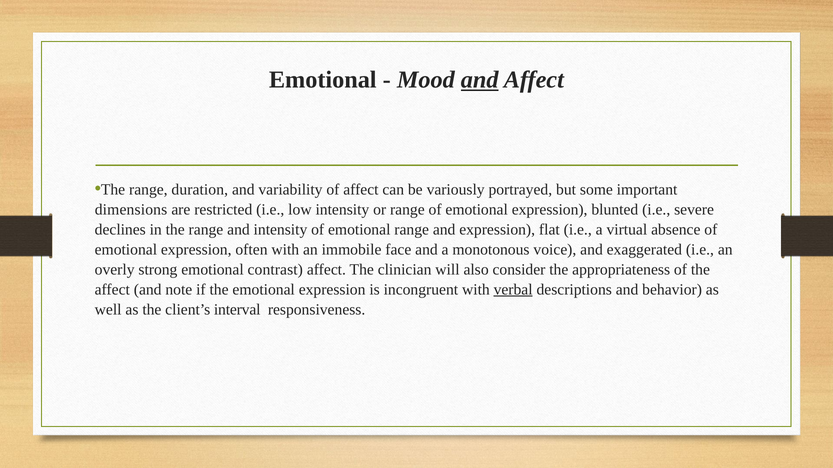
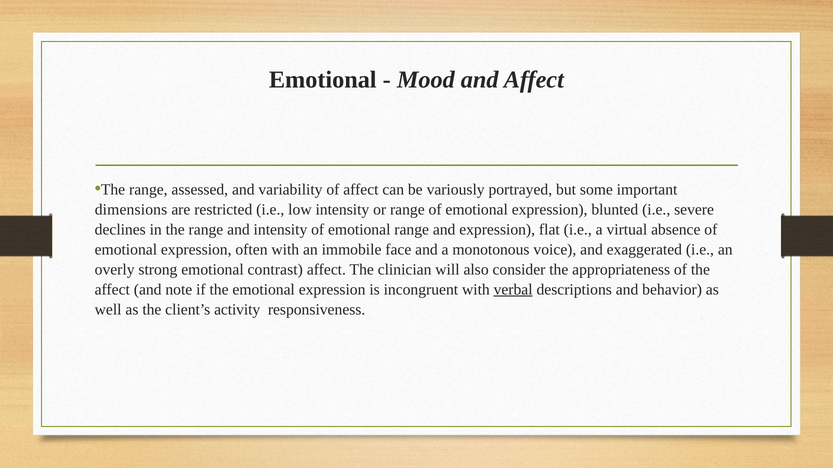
and underline: present -> none (480, 80)
duration: duration -> assessed (200, 190)
interval: interval -> activity (237, 310)
